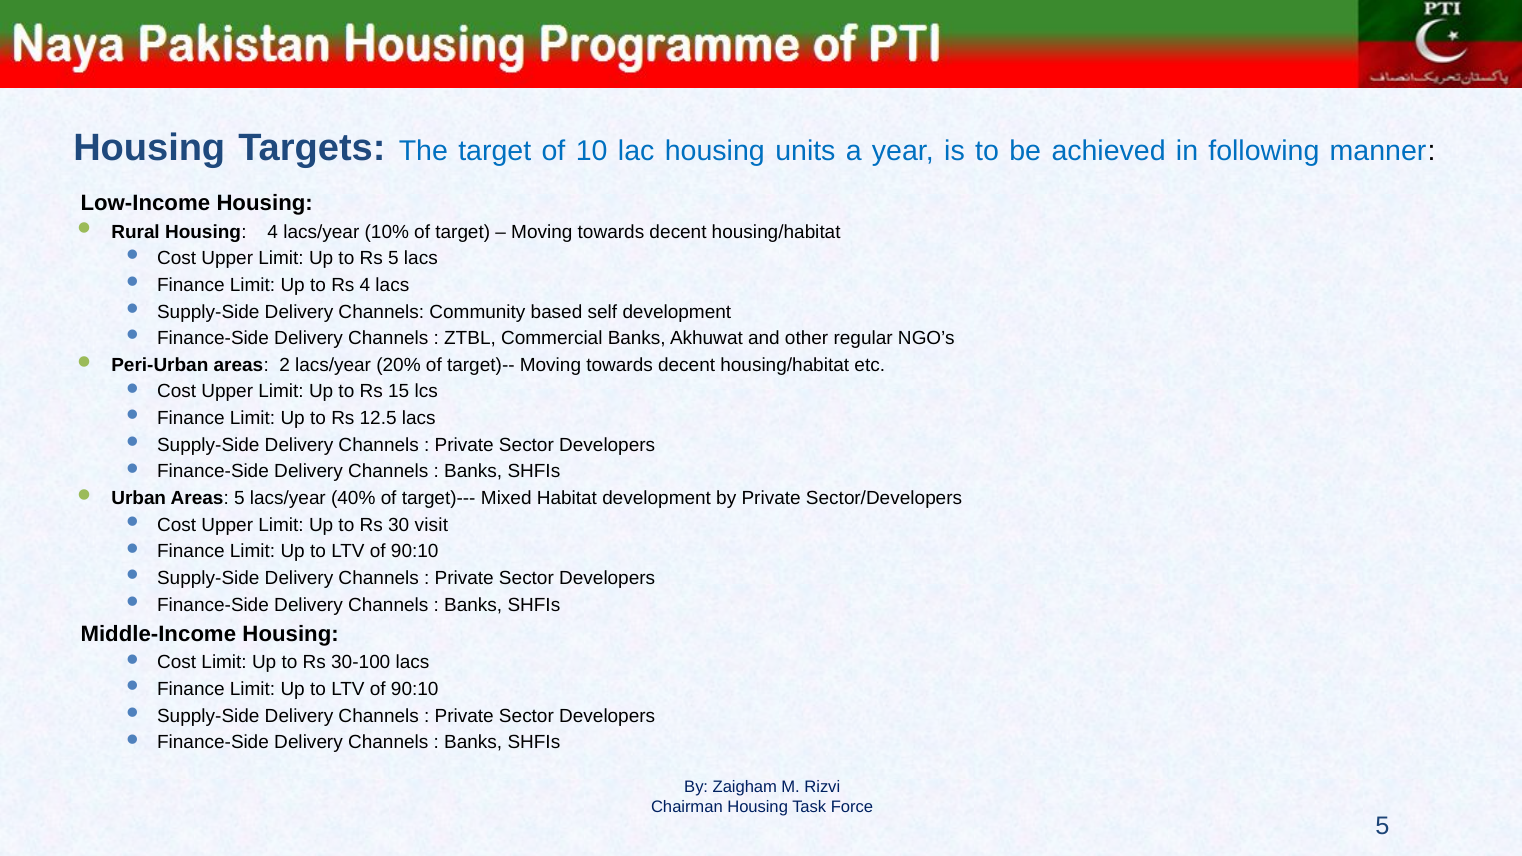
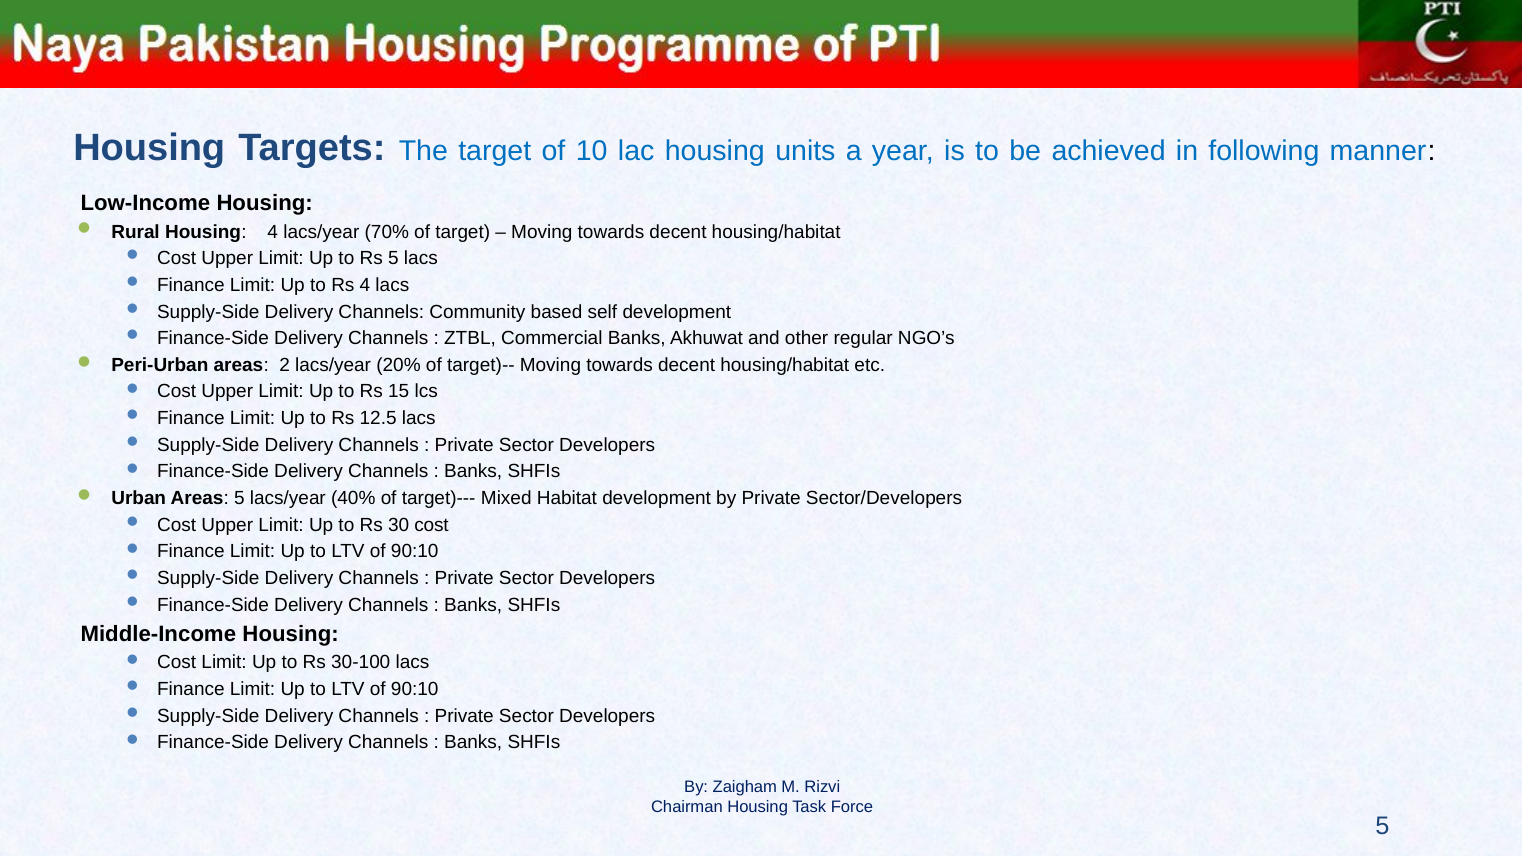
10%: 10% -> 70% (387, 232)
30 visit: visit -> cost (431, 525)
